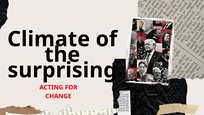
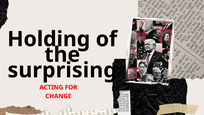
Climate: Climate -> Holding (49, 39)
